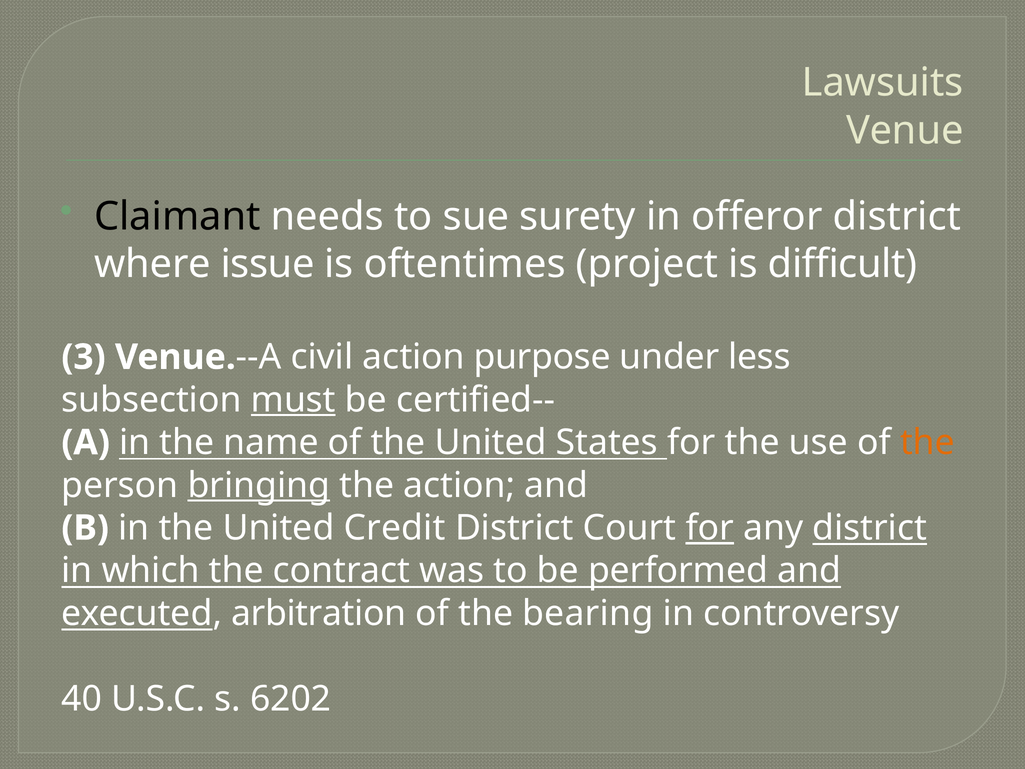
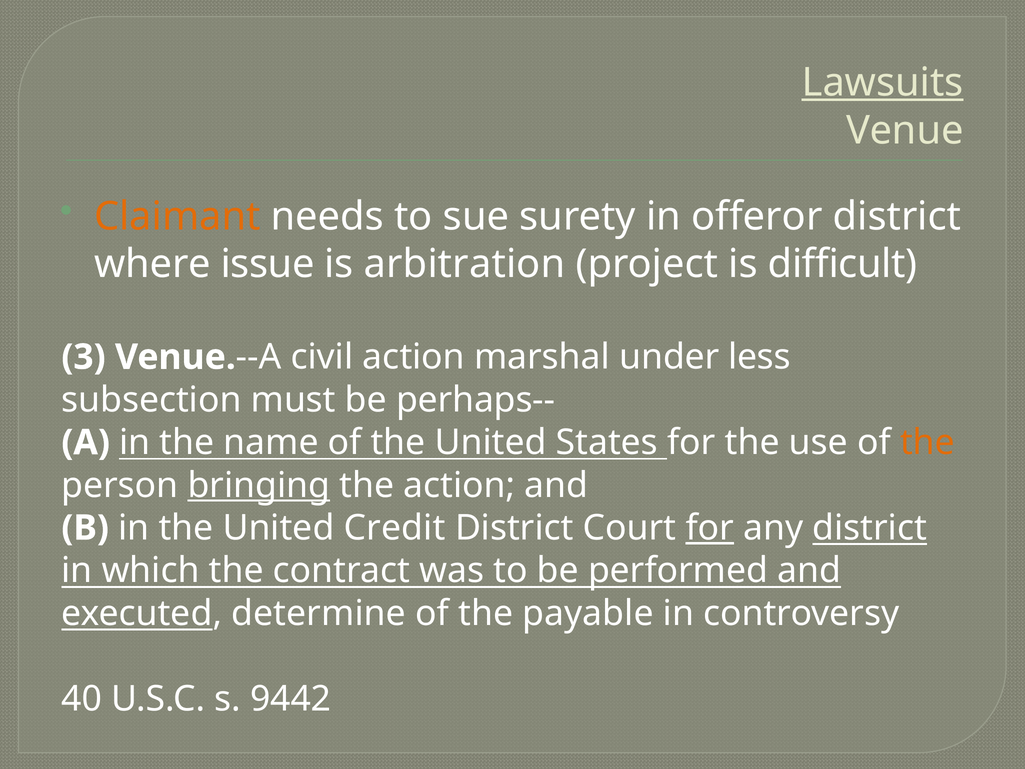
Lawsuits underline: none -> present (883, 83)
Claimant colour: black -> orange (177, 216)
oftentimes: oftentimes -> arbitration (465, 264)
purpose: purpose -> marshal (542, 357)
must underline: present -> none (293, 400)
certified--: certified-- -> perhaps-- (476, 400)
arbitration: arbitration -> determine (319, 613)
bearing: bearing -> payable (588, 613)
6202: 6202 -> 9442 (291, 699)
